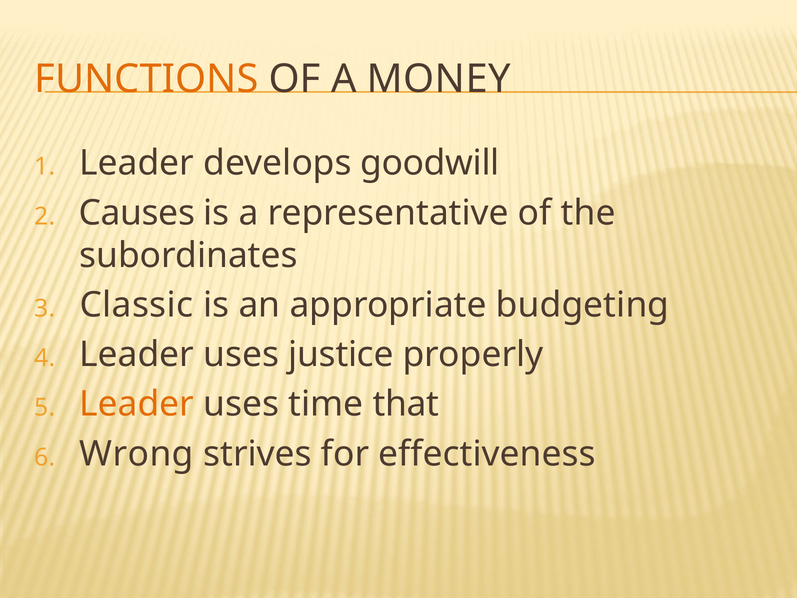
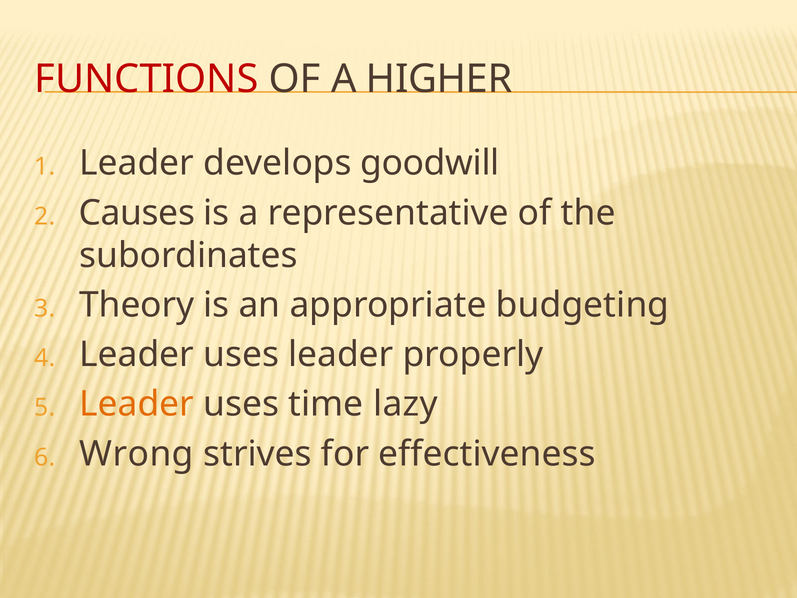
FUNCTIONS colour: orange -> red (146, 79)
MONEY: MONEY -> HIGHER (439, 79)
Classic: Classic -> Theory (137, 305)
uses justice: justice -> leader (341, 354)
that: that -> lazy (406, 404)
